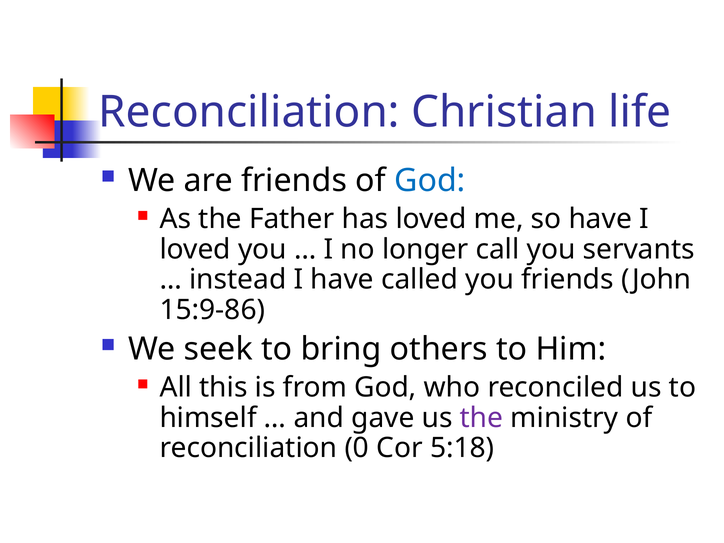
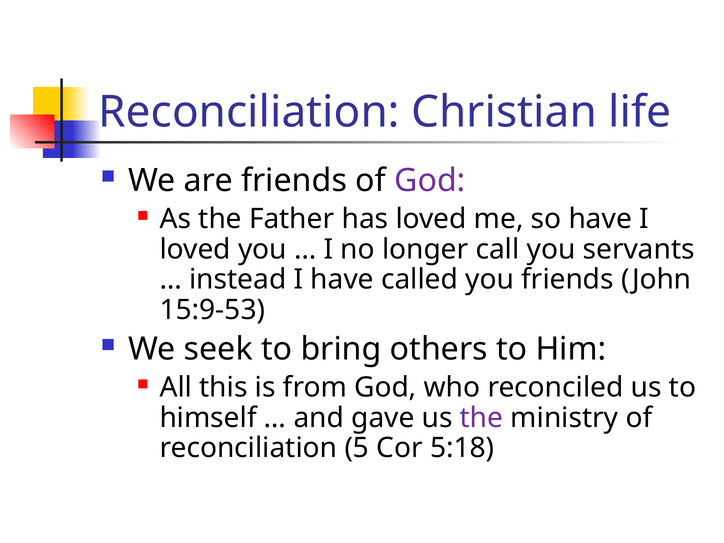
God colour: blue -> purple (430, 181)
15:9-86: 15:9-86 -> 15:9-53 (212, 310)
0: 0 -> 5 (357, 448)
